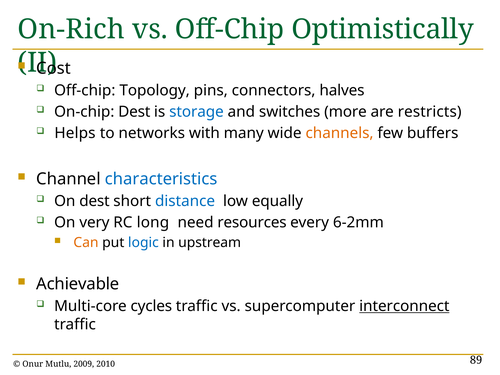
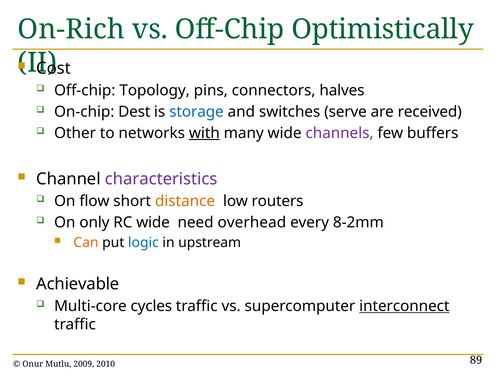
more: more -> serve (346, 112)
restricts: restricts -> received (430, 112)
Helps: Helps -> Other (75, 133)
with underline: none -> present (204, 133)
channels colour: orange -> purple (340, 133)
characteristics colour: blue -> purple (161, 179)
On dest: dest -> flow (94, 201)
distance colour: blue -> orange (185, 201)
equally: equally -> routers (277, 201)
very: very -> only (94, 222)
RC long: long -> wide (153, 222)
resources: resources -> overhead (252, 222)
6-2mm: 6-2mm -> 8-2mm (358, 222)
